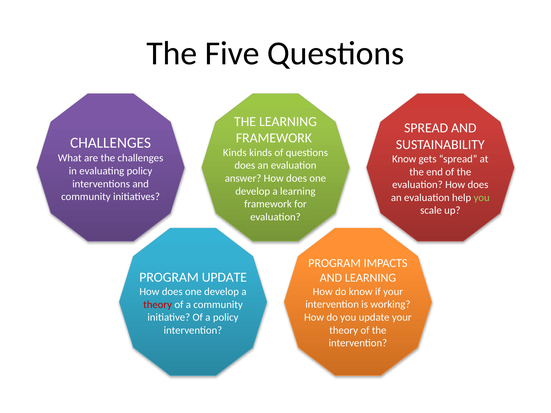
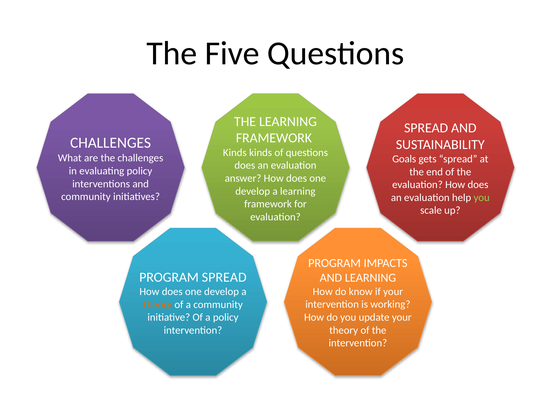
Know: Know -> Goals (404, 159)
UPDATE: UPDATE -> SPREAD (224, 277)
theory colour: red -> orange (158, 305)
